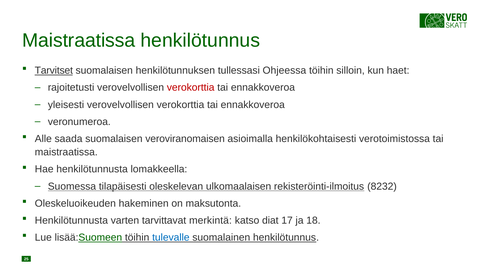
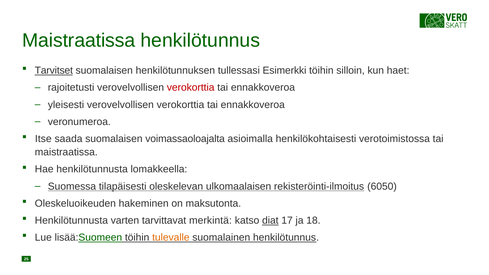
Ohjeessa: Ohjeessa -> Esimerkki (285, 71)
Alle: Alle -> Itse (43, 139)
veroviranomaisen: veroviranomaisen -> voimassaoloajalta (185, 139)
8232: 8232 -> 6050 (382, 186)
diat underline: none -> present (270, 221)
tulevalle colour: blue -> orange (171, 238)
